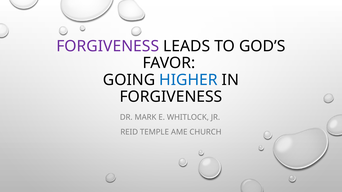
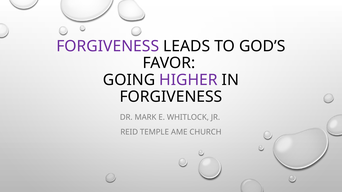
HIGHER colour: blue -> purple (188, 80)
